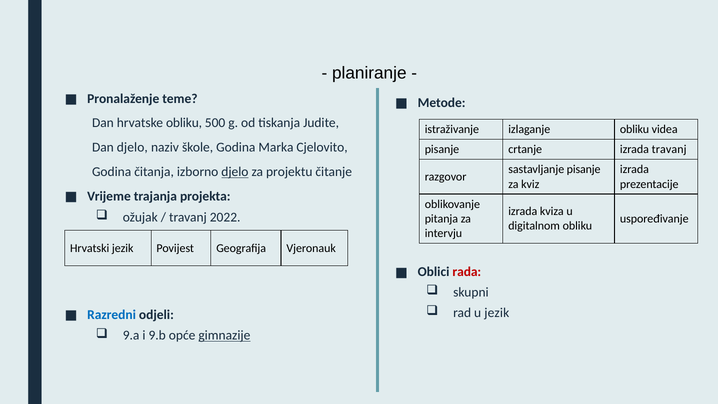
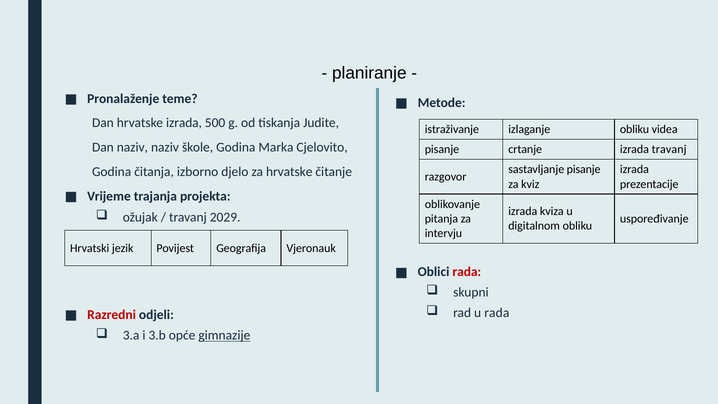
hrvatske obliku: obliku -> izrada (184, 123)
Dan djelo: djelo -> naziv (132, 147)
djelo underline: present -> none (235, 172)
za projektu: projektu -> hrvatske (289, 172)
2022: 2022 -> 2029 (225, 217)
u jezik: jezik -> rada (497, 313)
Razredni colour: blue -> red (112, 315)
9.a: 9.a -> 3.a (131, 335)
9.b: 9.b -> 3.b (157, 335)
